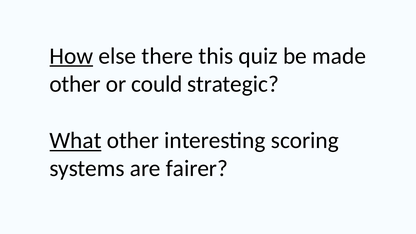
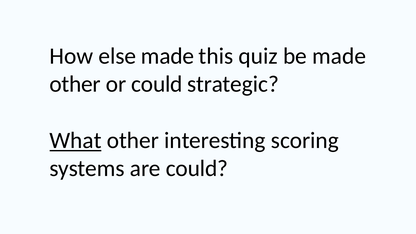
How underline: present -> none (71, 56)
else there: there -> made (168, 56)
are fairer: fairer -> could (197, 169)
